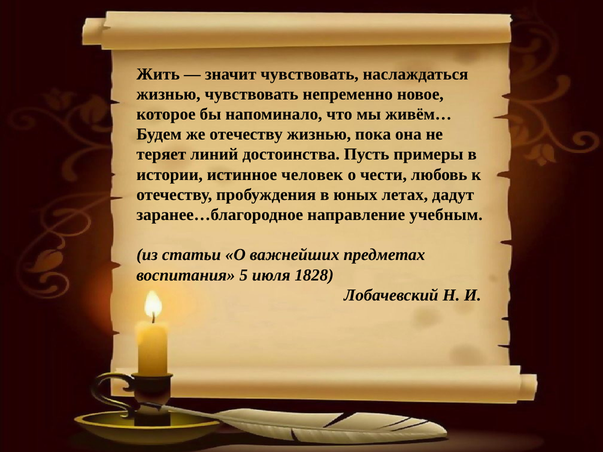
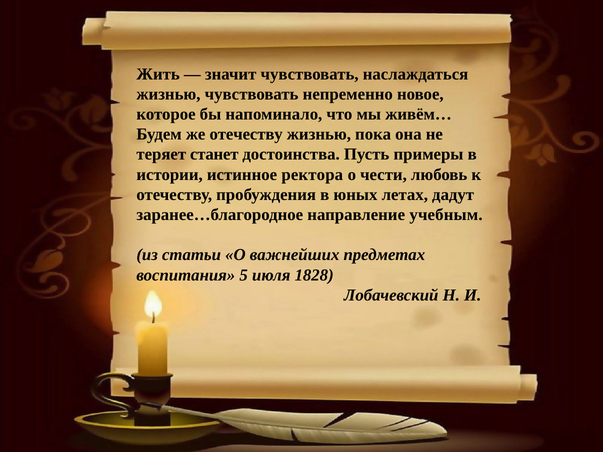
линий: линий -> станет (214, 155)
человек: человек -> ректора (312, 175)
